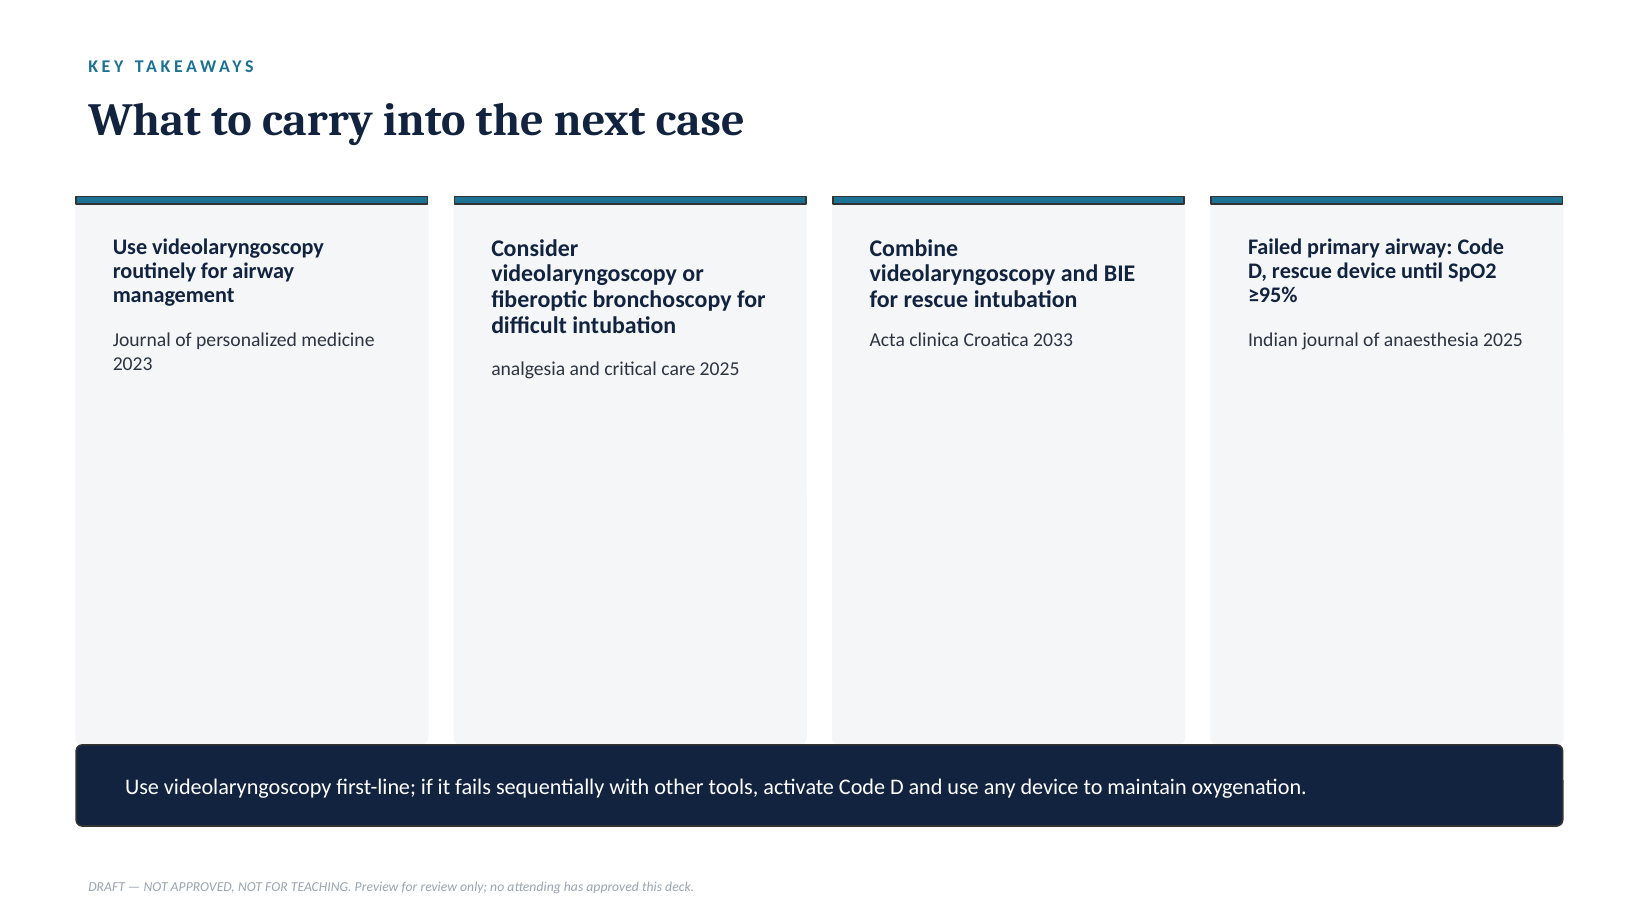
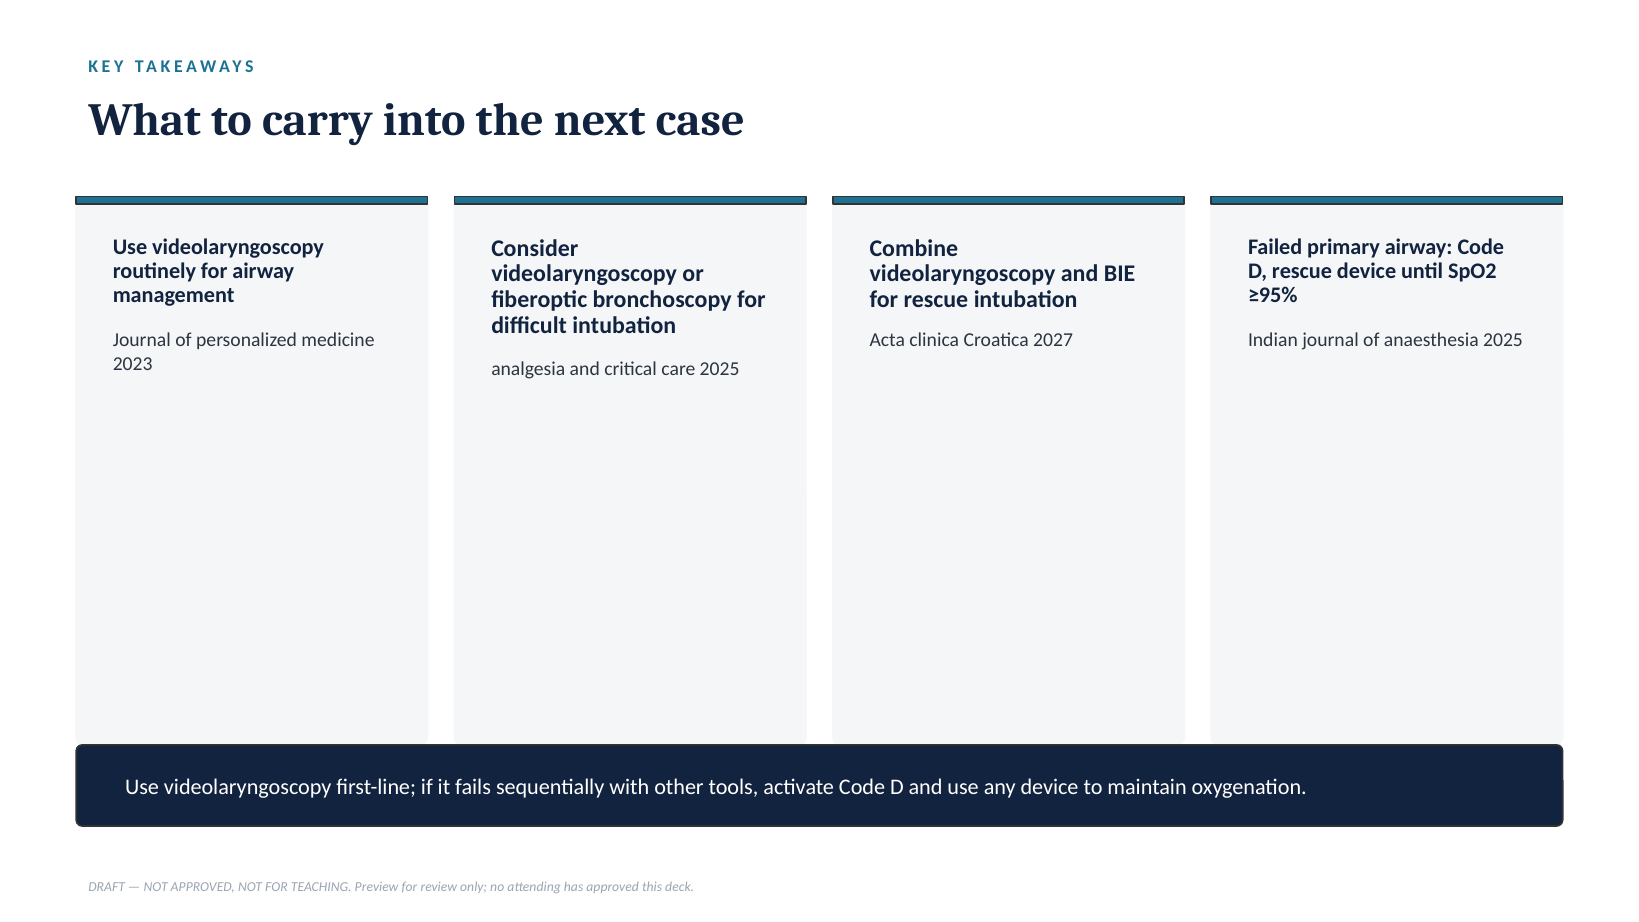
2033: 2033 -> 2027 (1053, 340)
